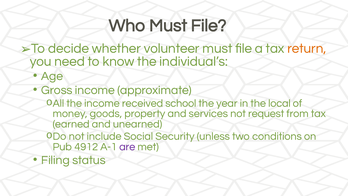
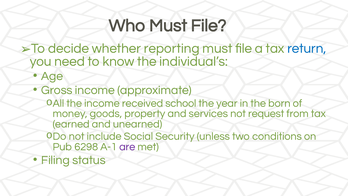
volunteer: volunteer -> reporting (172, 49)
return colour: orange -> blue (307, 49)
local: local -> born (279, 103)
4912: 4912 -> 6298 (86, 147)
